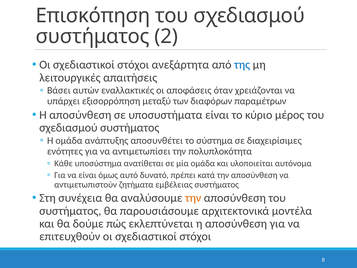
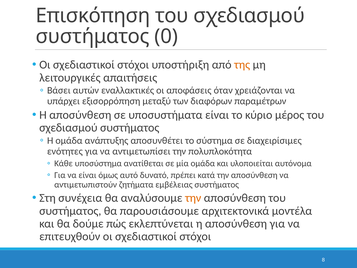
2: 2 -> 0 (166, 36)
ανεξάρτητα: ανεξάρτητα -> υποστήριξη (180, 65)
της colour: blue -> orange (242, 65)
